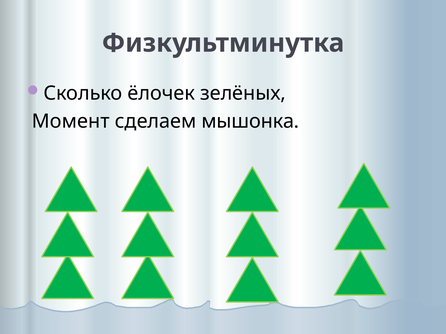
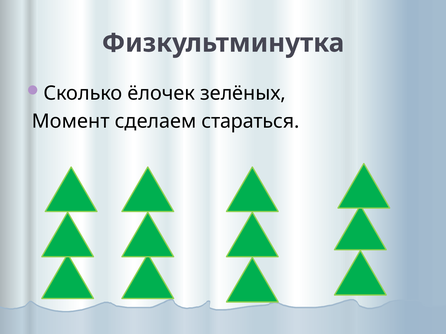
мышонка: мышонка -> стараться (250, 121)
